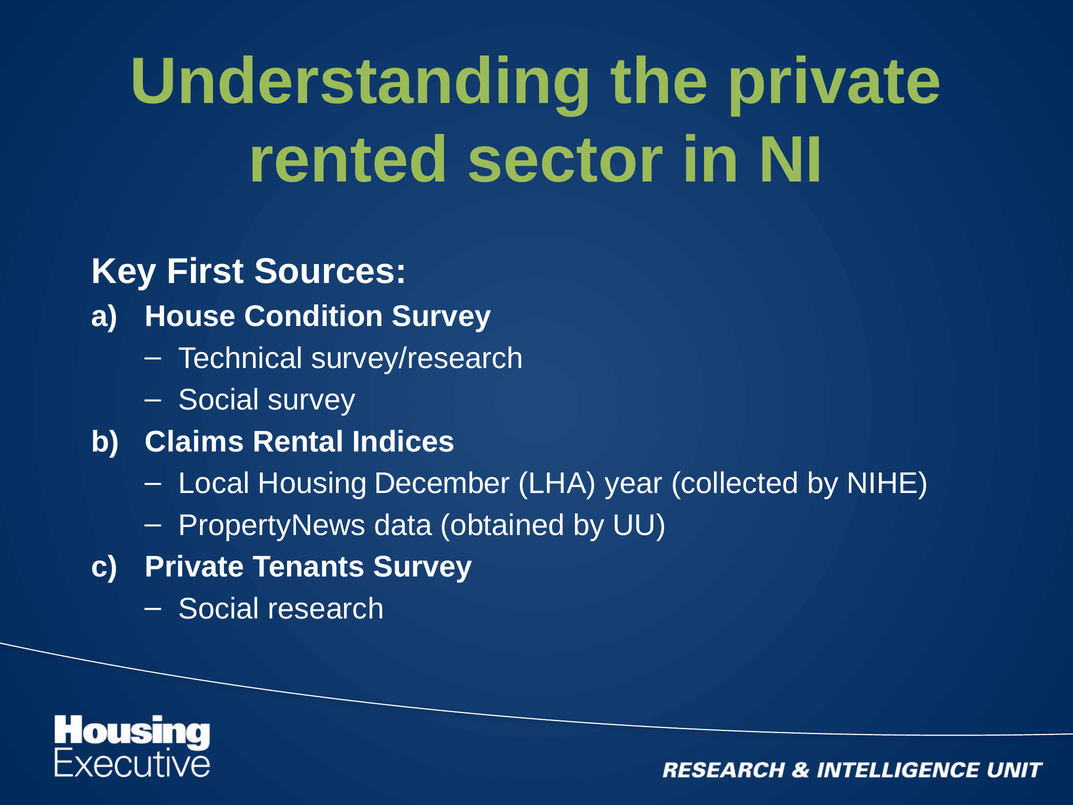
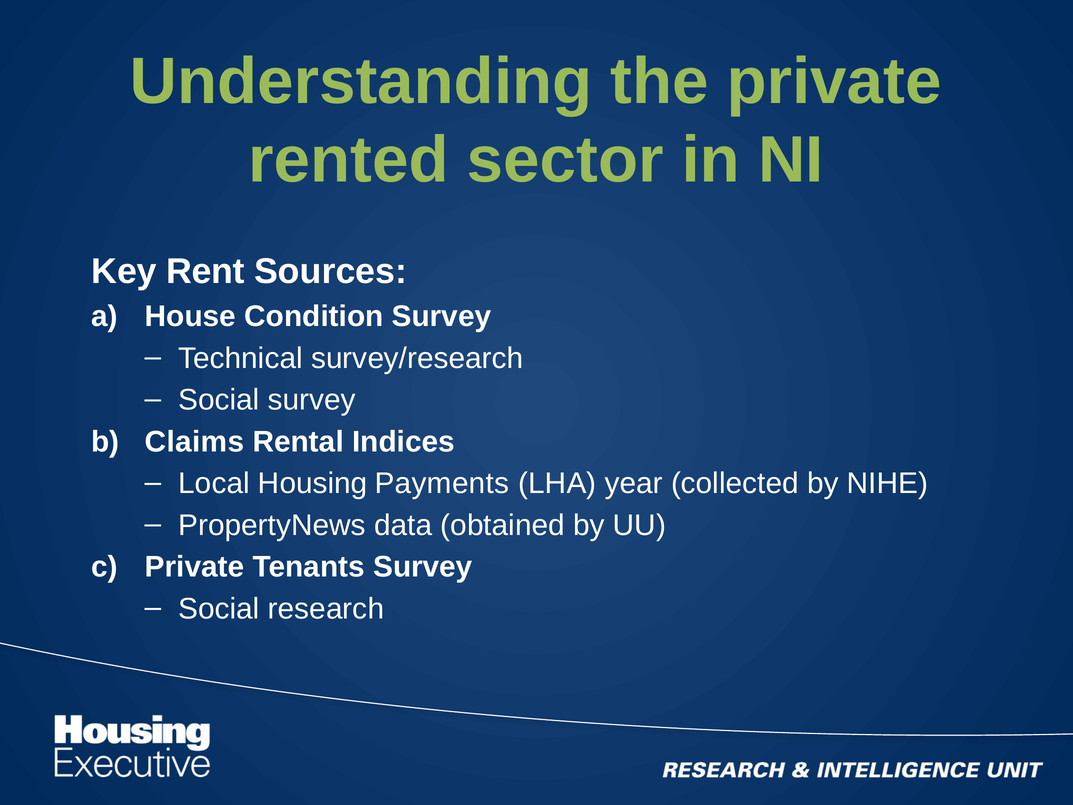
First: First -> Rent (206, 272)
December: December -> Payments (442, 483)
